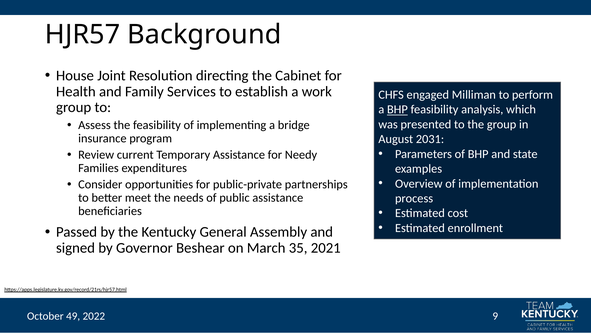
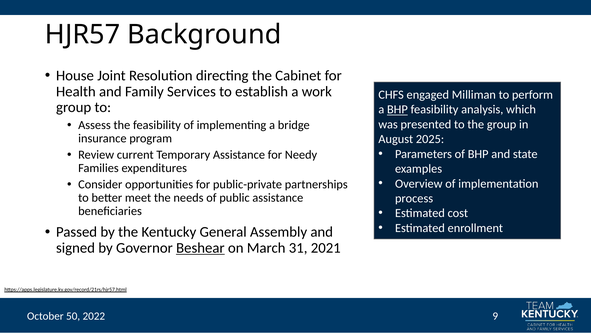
2031: 2031 -> 2025 (430, 139)
Beshear underline: none -> present (200, 248)
35: 35 -> 31 (298, 248)
49: 49 -> 50 (73, 316)
